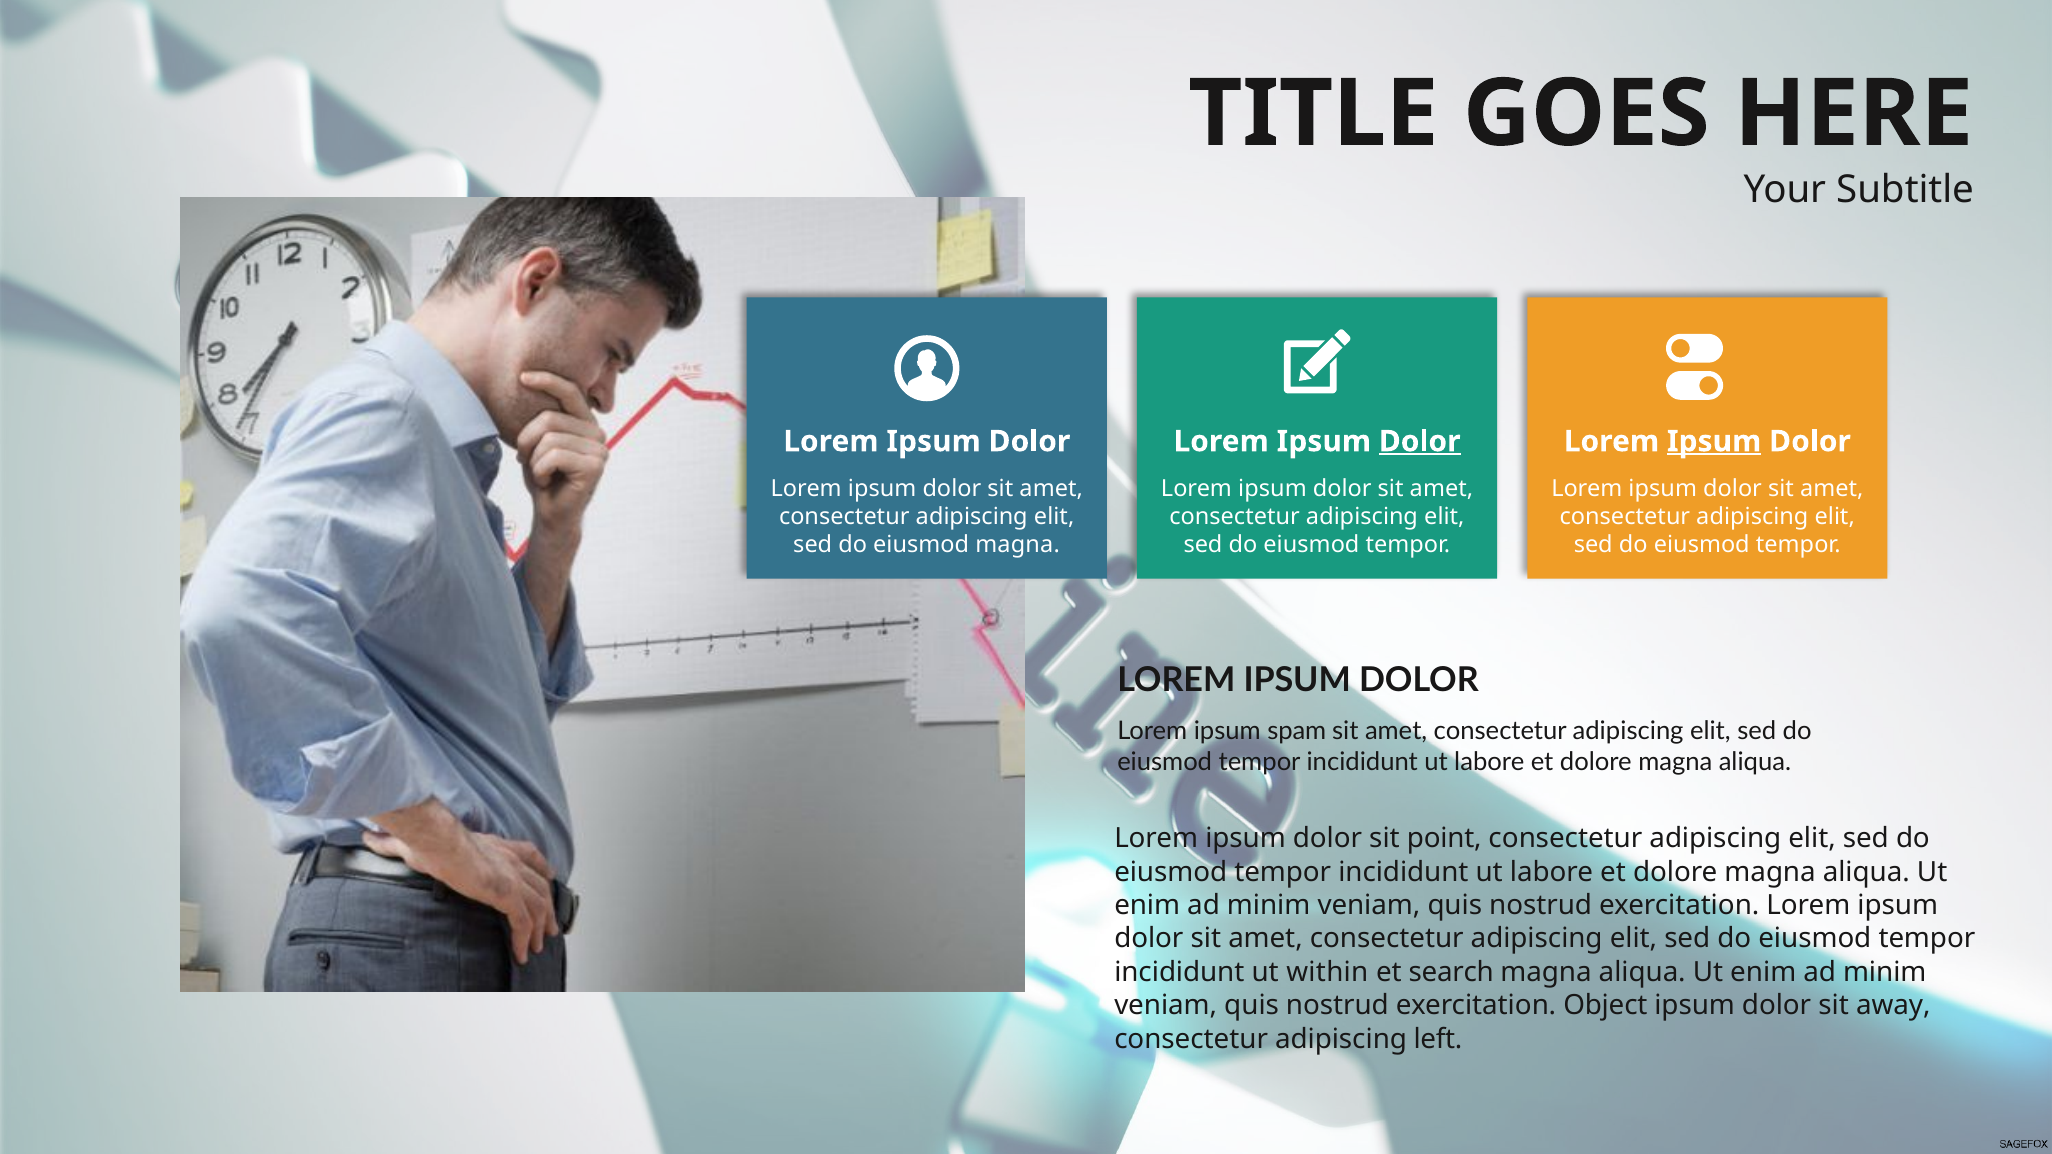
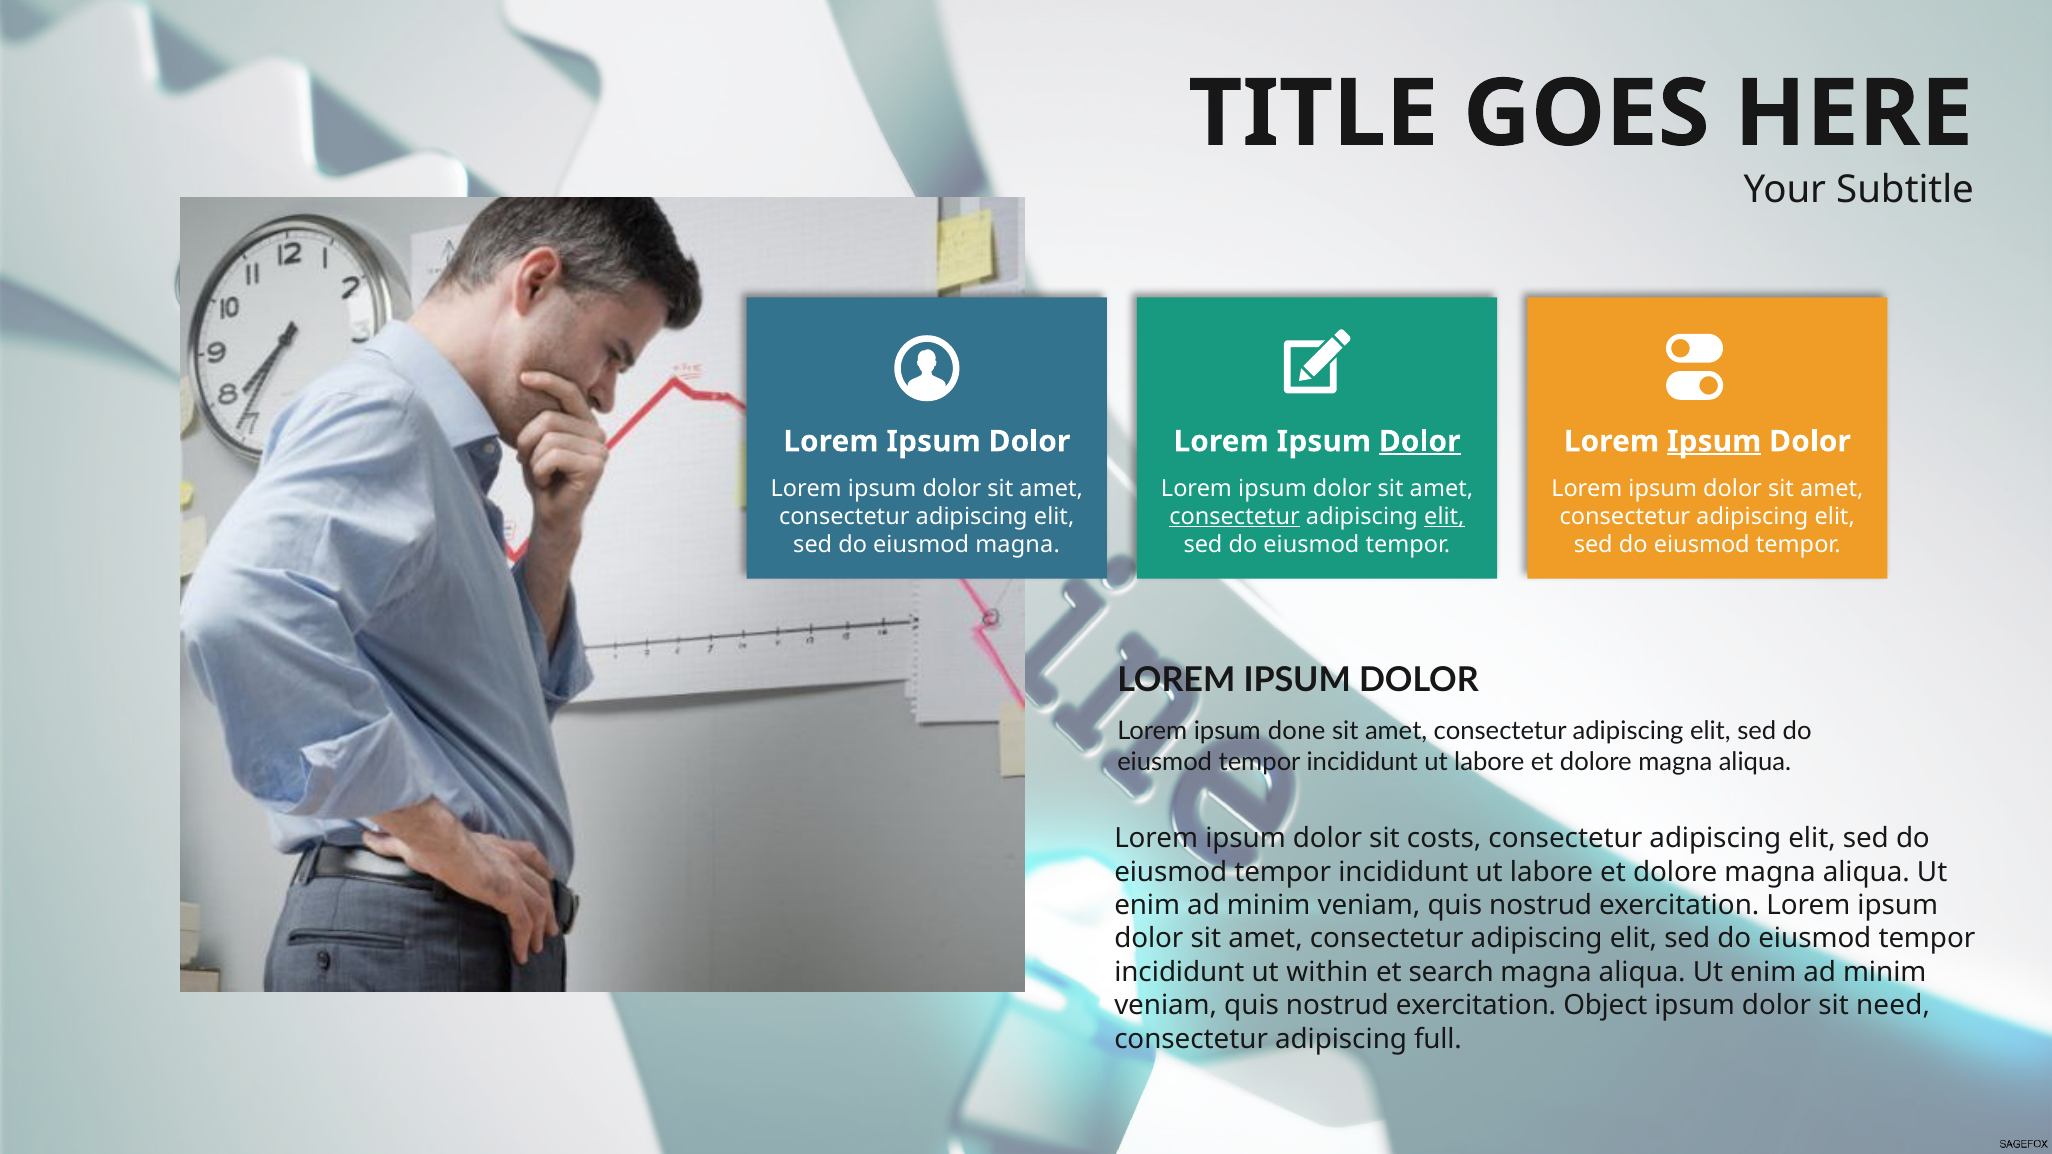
consectetur underline: none -> present (1235, 517)
elit underline: none -> present (1444, 517)
spam: spam -> done (1297, 732)
point: point -> costs (1444, 839)
away: away -> need (1893, 1006)
left: left -> full (1438, 1039)
